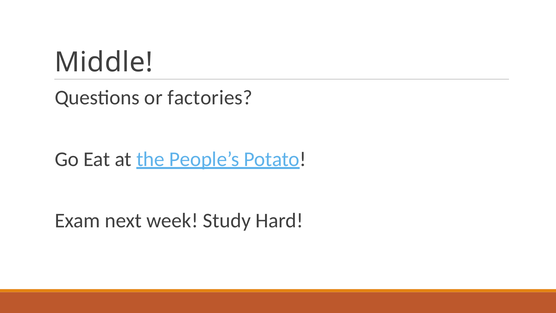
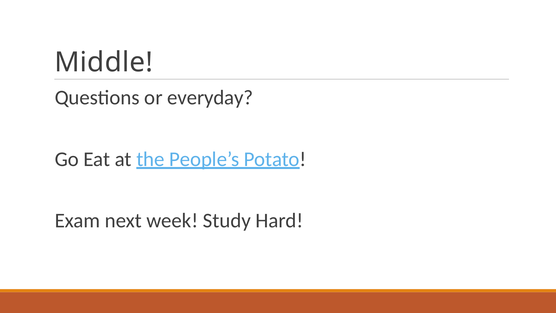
factories: factories -> everyday (210, 97)
